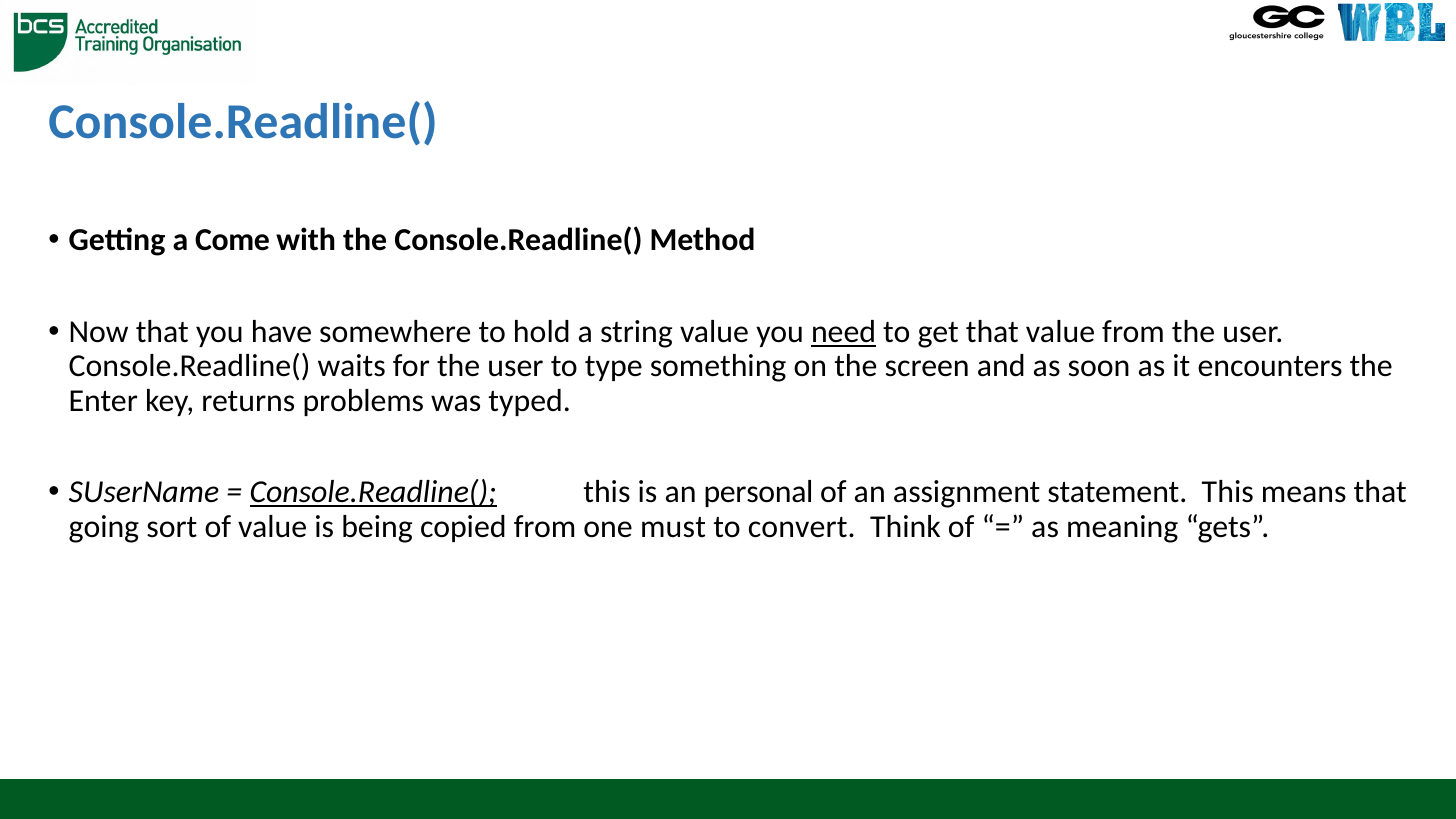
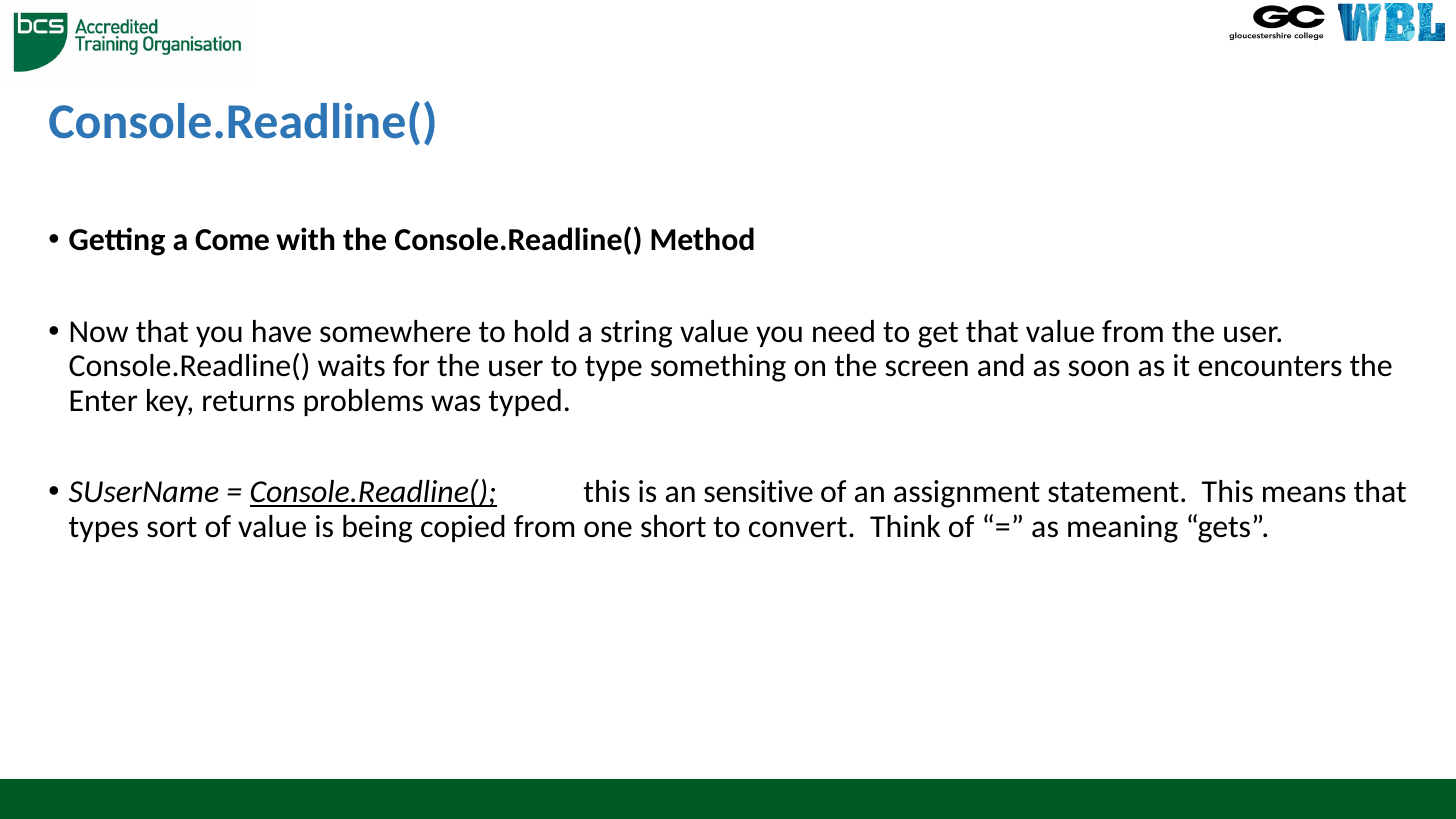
need underline: present -> none (844, 332)
personal: personal -> sensitive (759, 492)
going: going -> types (104, 527)
must: must -> short (673, 527)
